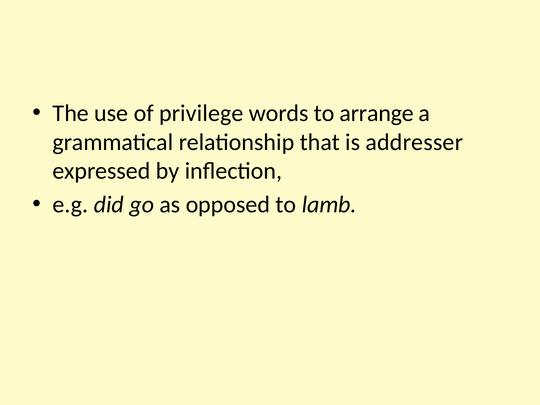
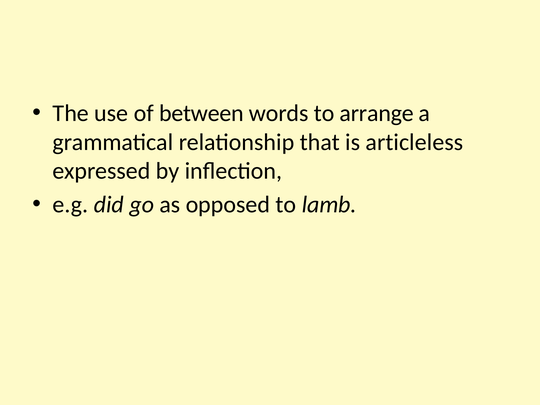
privilege: privilege -> between (201, 113)
addresser: addresser -> articleless (414, 142)
